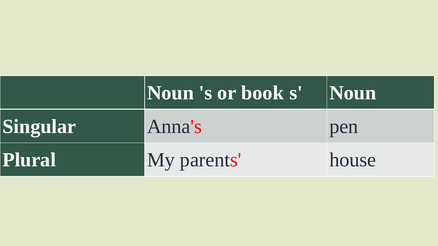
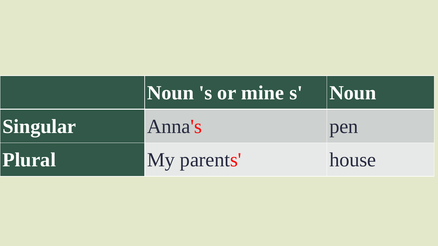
book: book -> mine (263, 93)
